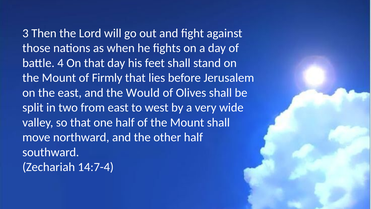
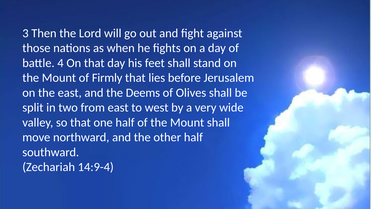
Would: Would -> Deems (143, 93)
14:7-4: 14:7-4 -> 14:9-4 (96, 167)
